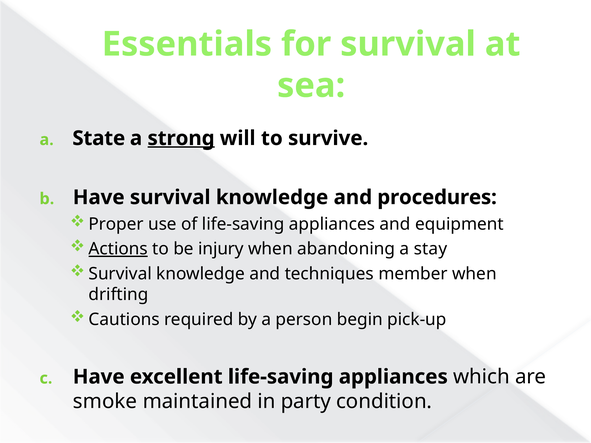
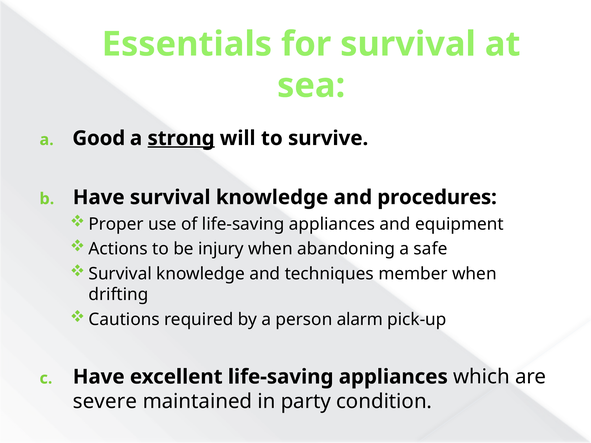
State: State -> Good (99, 138)
Actions underline: present -> none (118, 249)
stay: stay -> safe (431, 249)
begin: begin -> alarm (360, 320)
smoke: smoke -> severe (105, 402)
